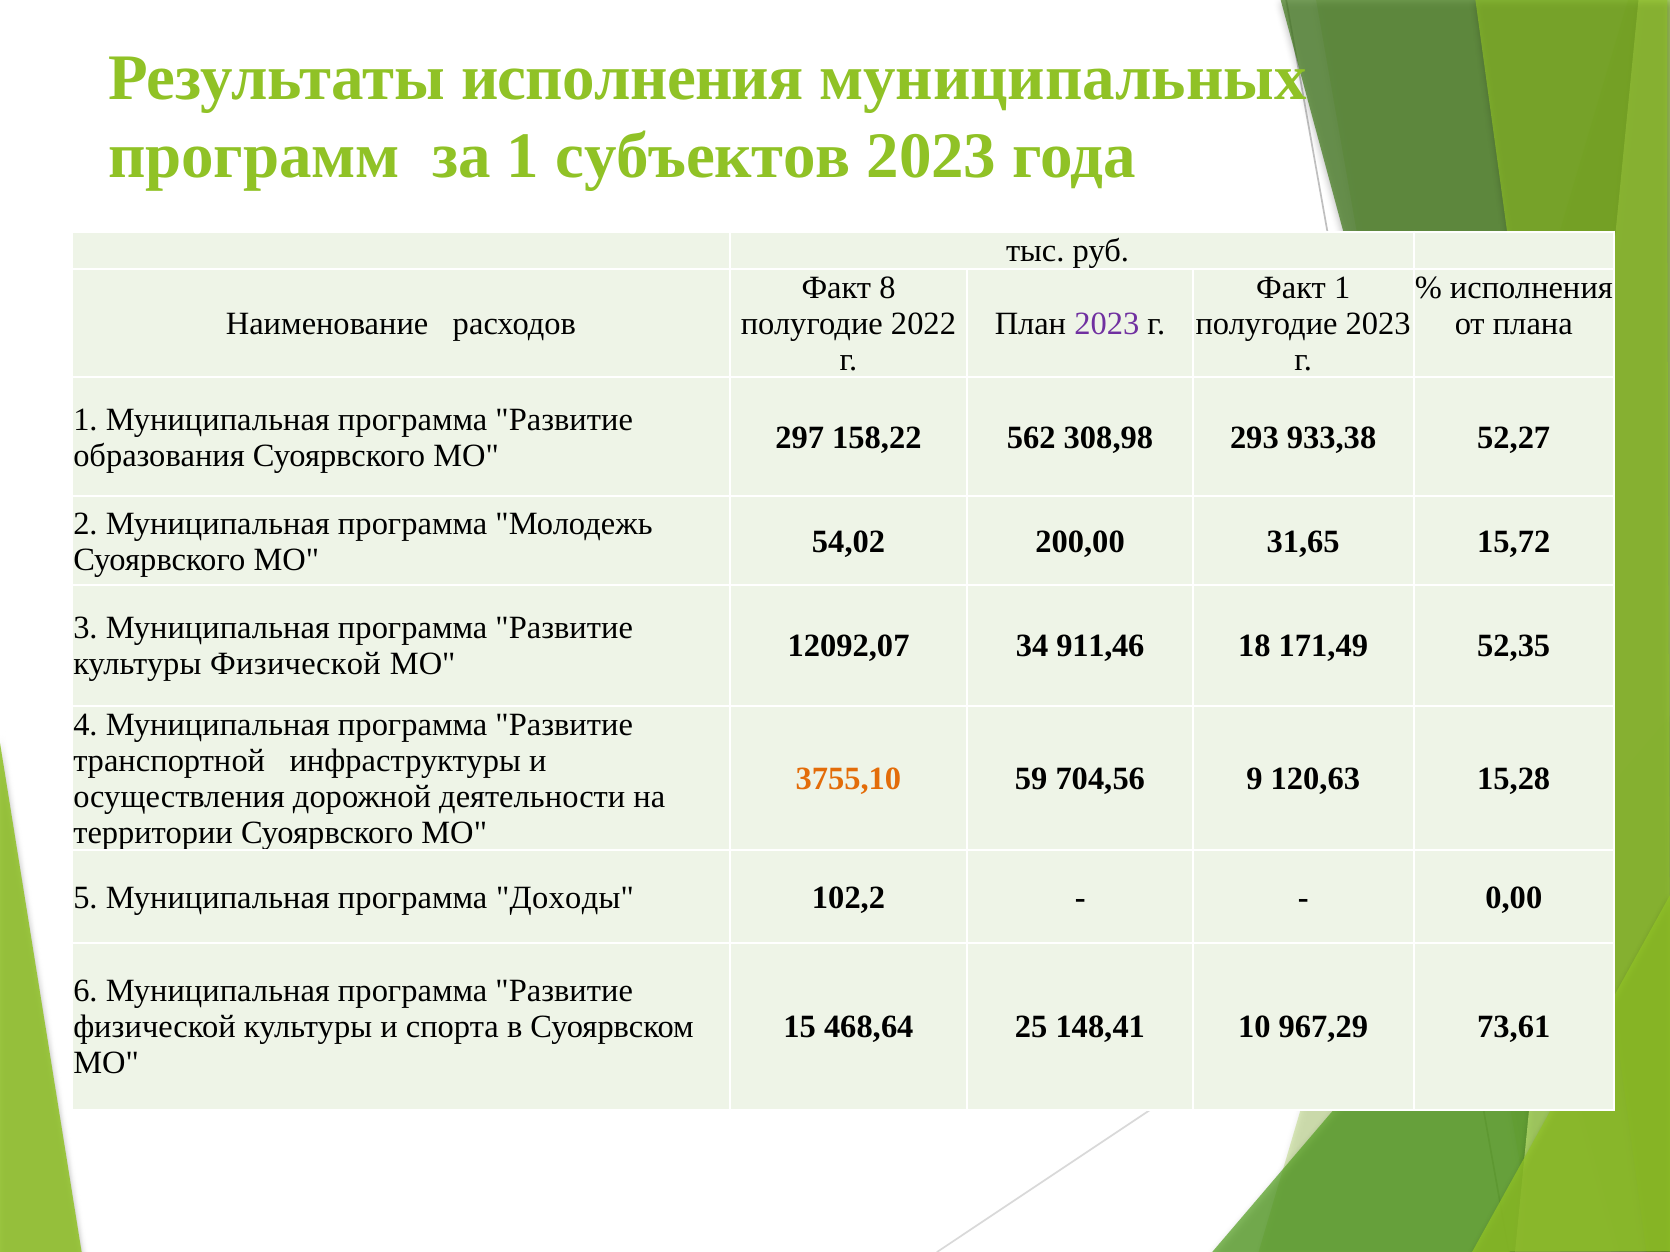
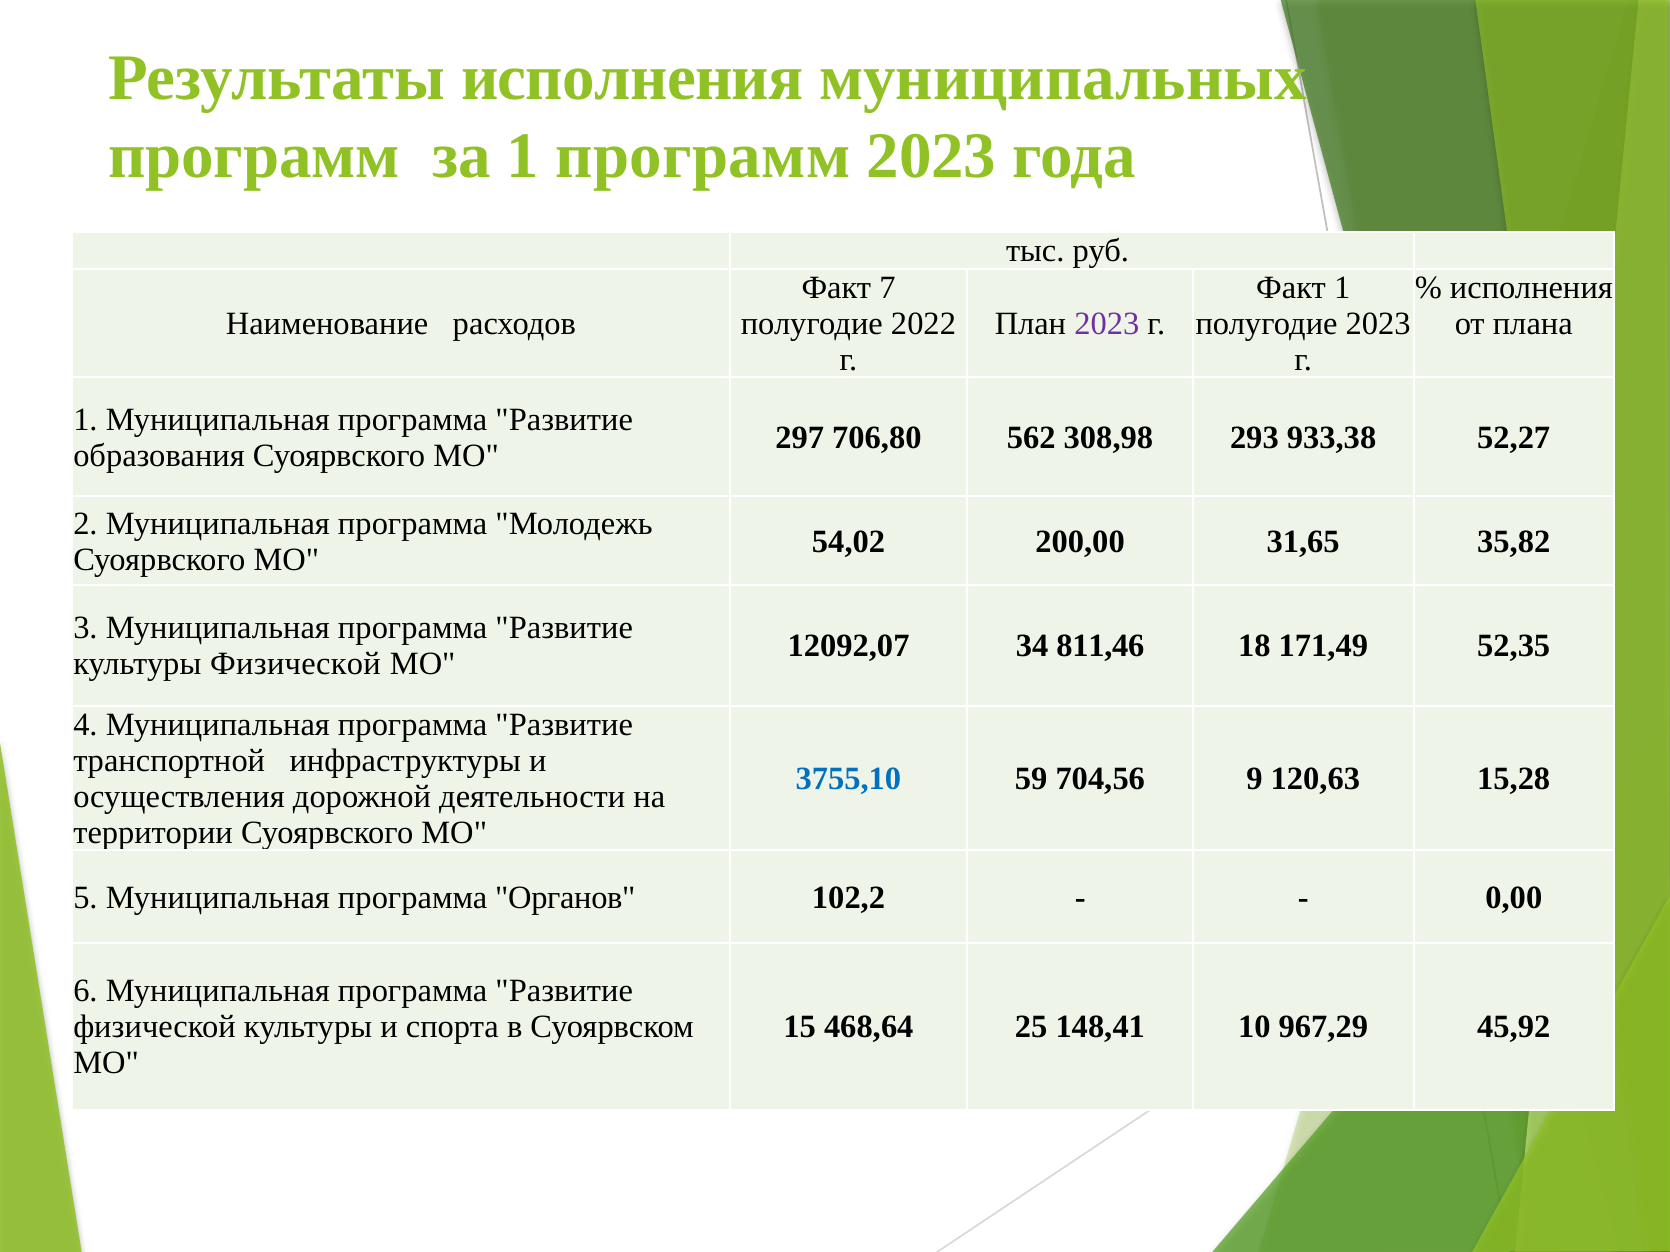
1 субъектов: субъектов -> программ (703, 156)
8: 8 -> 7 (888, 288)
158,22: 158,22 -> 706,80 (877, 438)
15,72: 15,72 -> 35,82 (1514, 542)
911,46: 911,46 -> 811,46 (1100, 646)
3755,10 colour: orange -> blue (848, 779)
Доходы: Доходы -> Органов (565, 898)
73,61: 73,61 -> 45,92 (1514, 1027)
